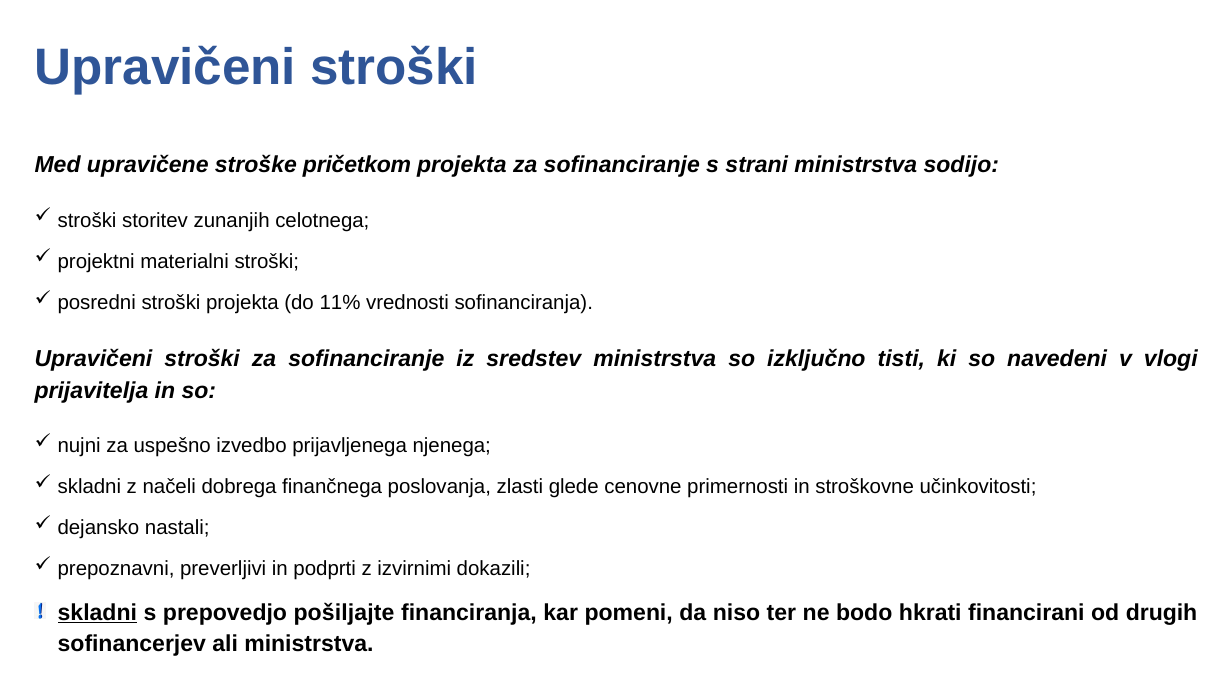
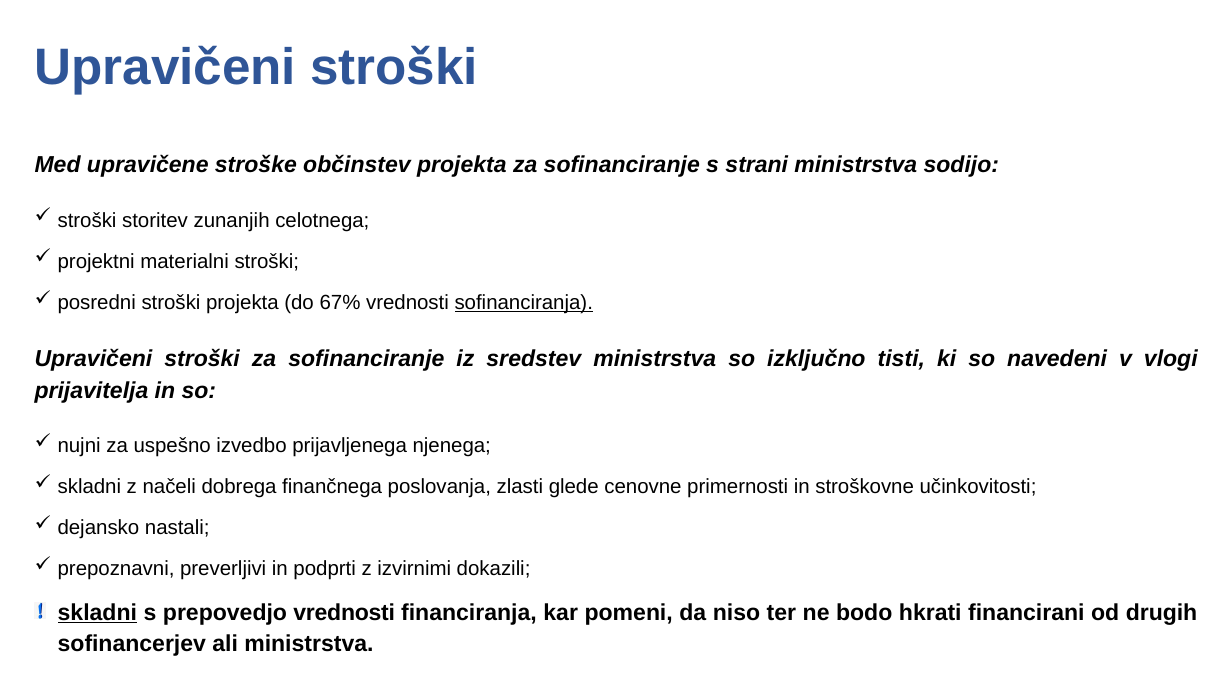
pričetkom: pričetkom -> občinstev (357, 165)
11%: 11% -> 67% (340, 302)
sofinanciranja underline: none -> present (524, 302)
prepovedjo pošiljajte: pošiljajte -> vrednosti (344, 612)
